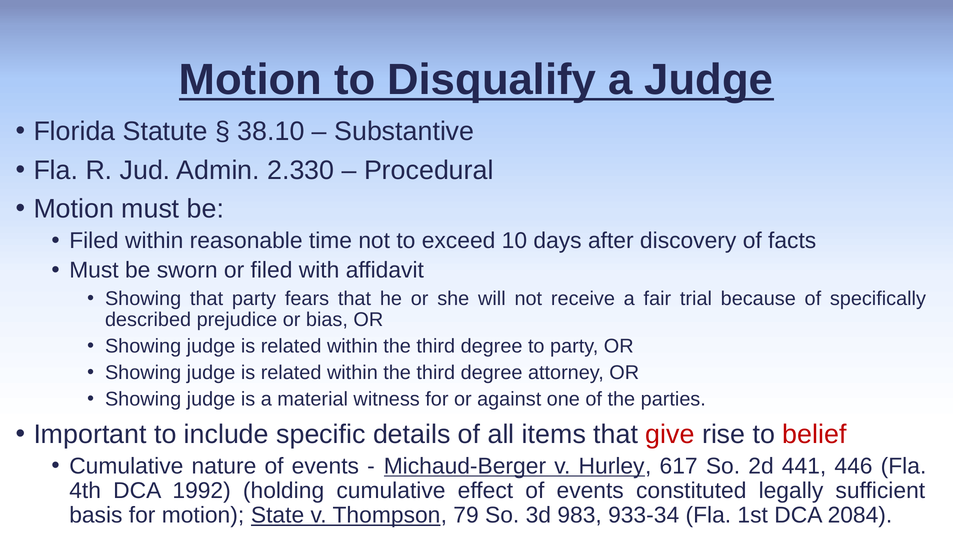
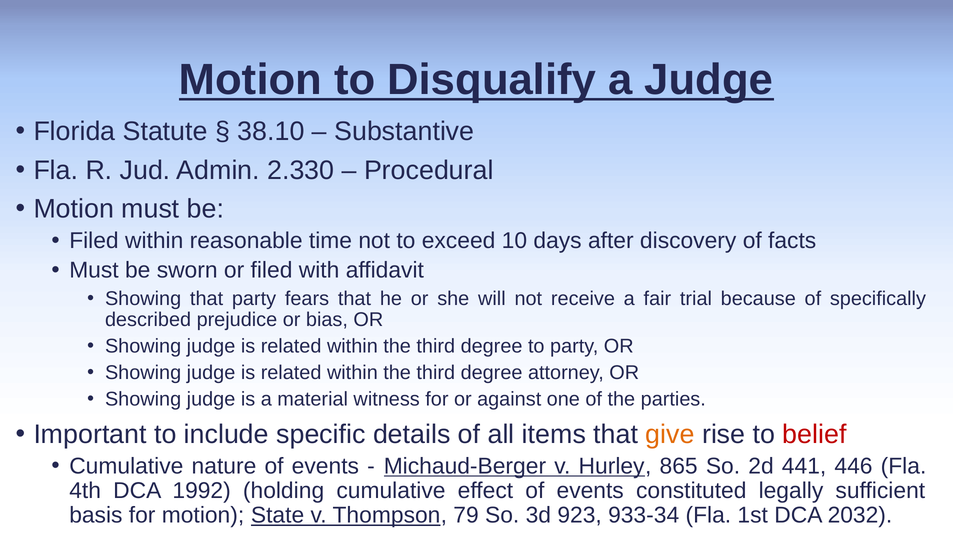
give colour: red -> orange (670, 434)
617: 617 -> 865 (679, 466)
983: 983 -> 923 (580, 515)
2084: 2084 -> 2032 (860, 515)
